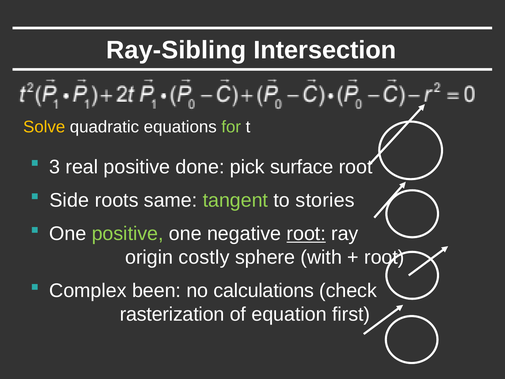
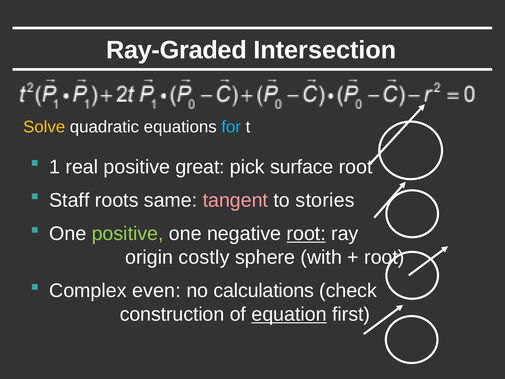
Ray-Sibling: Ray-Sibling -> Ray-Graded (176, 50)
for colour: light green -> light blue (231, 127)
3: 3 -> 1 (55, 167)
done: done -> great (200, 167)
Side: Side -> Staff (69, 200)
tangent colour: light green -> pink (235, 200)
been: been -> even (156, 291)
rasterization: rasterization -> construction (172, 314)
equation underline: none -> present (289, 314)
